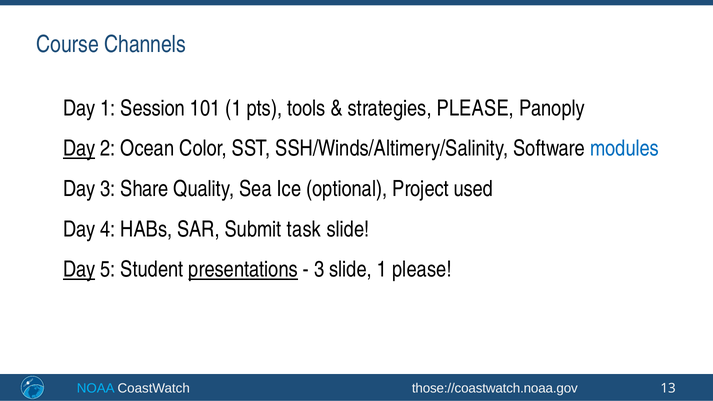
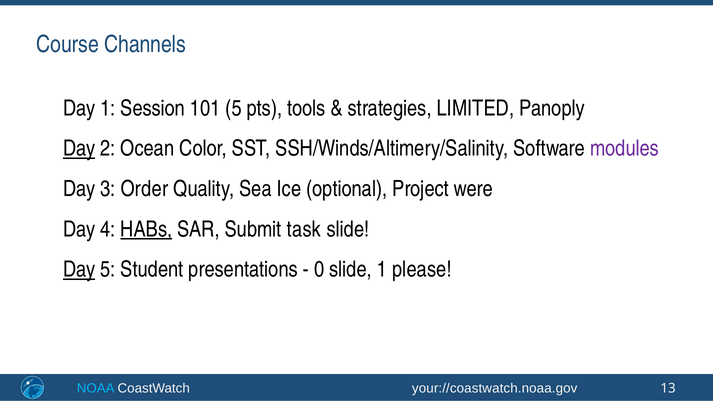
101 1: 1 -> 5 (234, 108)
strategies PLEASE: PLEASE -> LIMITED (475, 108)
modules colour: blue -> purple (625, 149)
Share: Share -> Order (144, 189)
used: used -> were (473, 189)
HABs underline: none -> present (146, 229)
presentations underline: present -> none (243, 270)
3: 3 -> 0 (319, 270)
those://coastwatch.noaa.gov: those://coastwatch.noaa.gov -> your://coastwatch.noaa.gov (495, 388)
